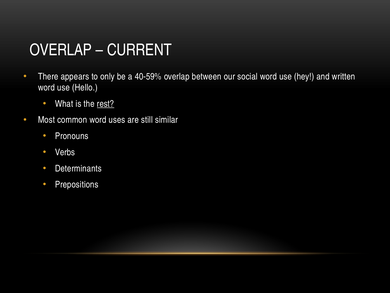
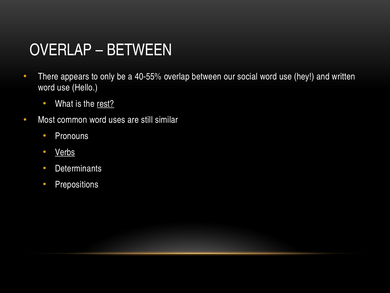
CURRENT: CURRENT -> BETWEEN (139, 50)
40-59%: 40-59% -> 40-55% (148, 76)
Verbs underline: none -> present (65, 152)
